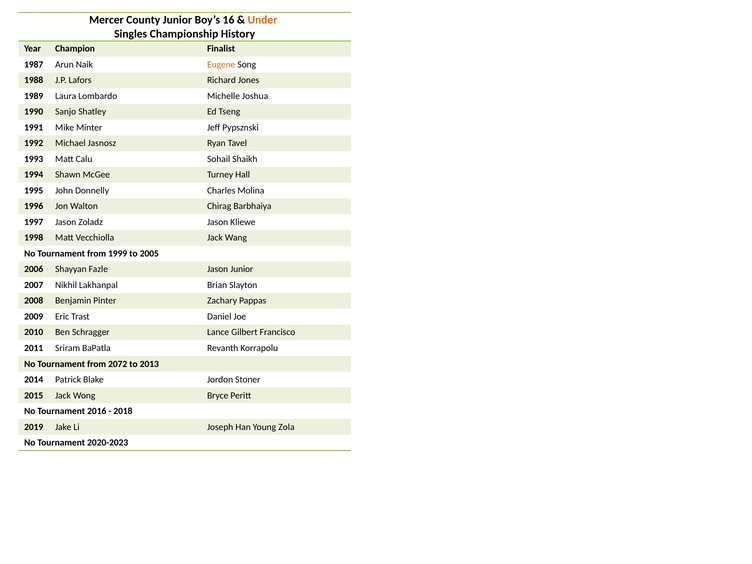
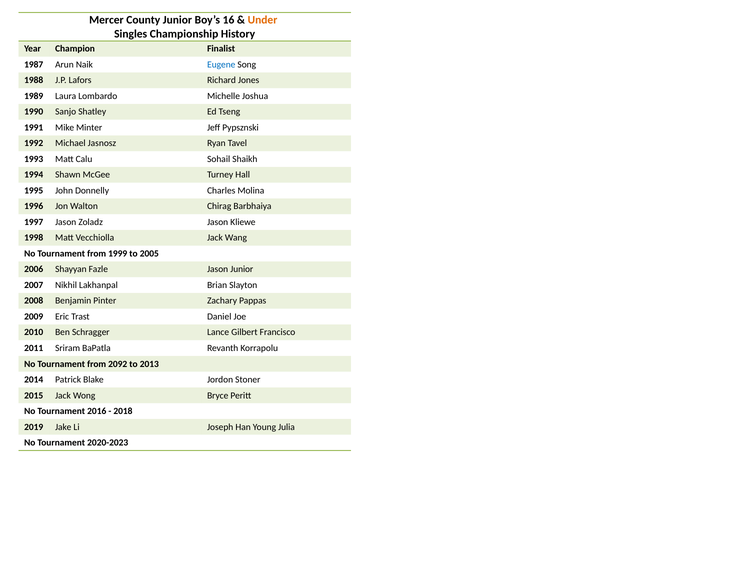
Eugene colour: orange -> blue (221, 65)
2072: 2072 -> 2092 (118, 364)
Zola: Zola -> Julia (287, 427)
